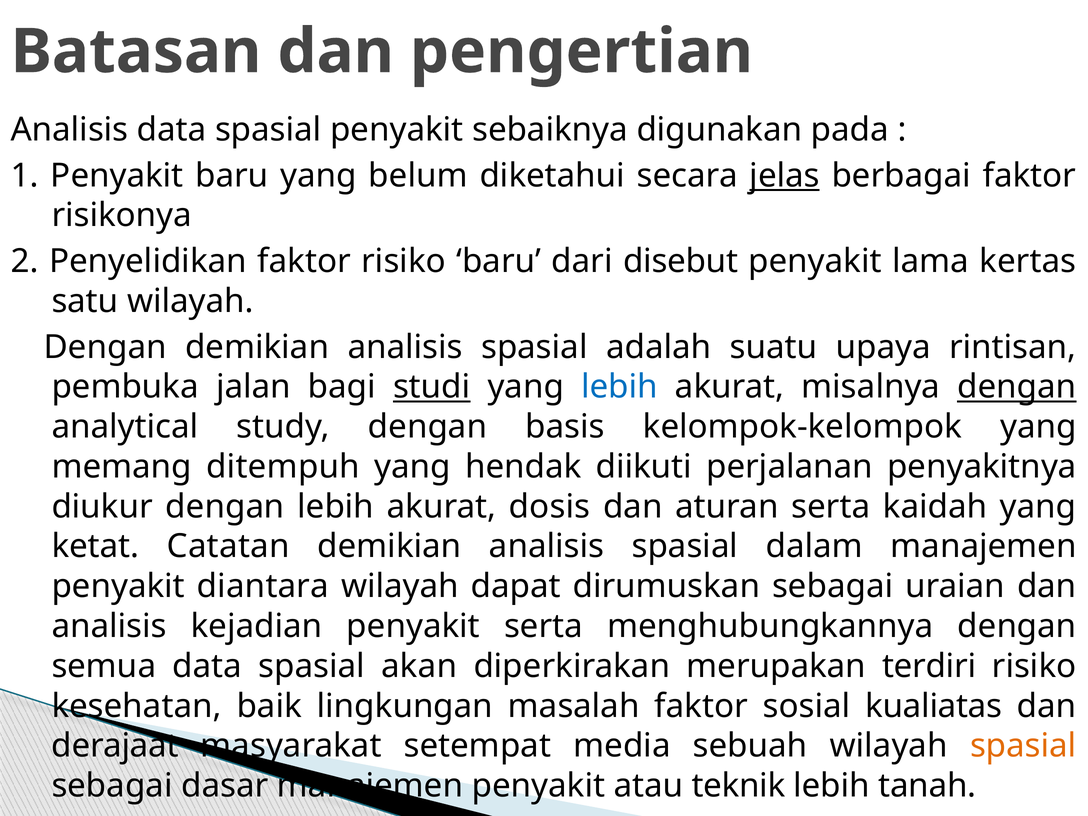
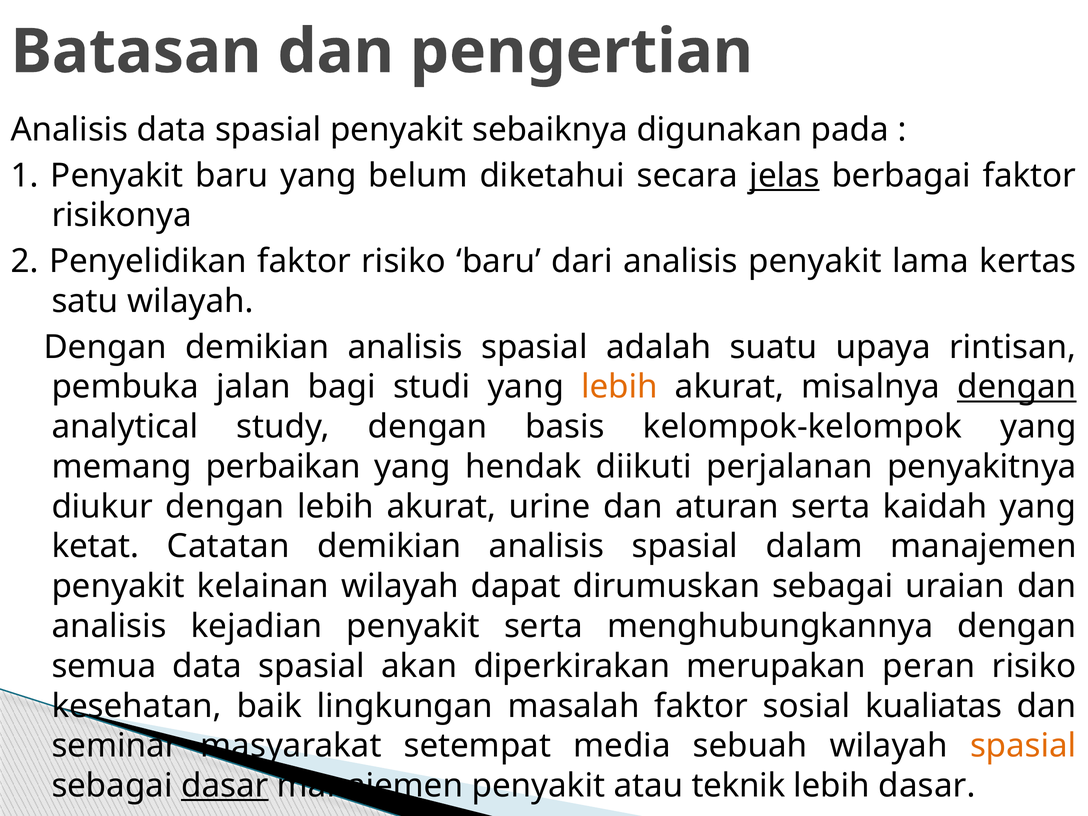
dari disebut: disebut -> analisis (681, 261)
studi underline: present -> none (432, 387)
lebih colour: blue -> orange (619, 387)
ditempuh: ditempuh -> perbaikan (283, 467)
dosis: dosis -> urine (550, 507)
diantara: diantara -> kelainan (263, 586)
terdiri: terdiri -> peran (929, 666)
derajaat: derajaat -> seminar (115, 746)
dasar underline: none -> present (225, 786)
lebih tanah: tanah -> dasar (927, 786)
